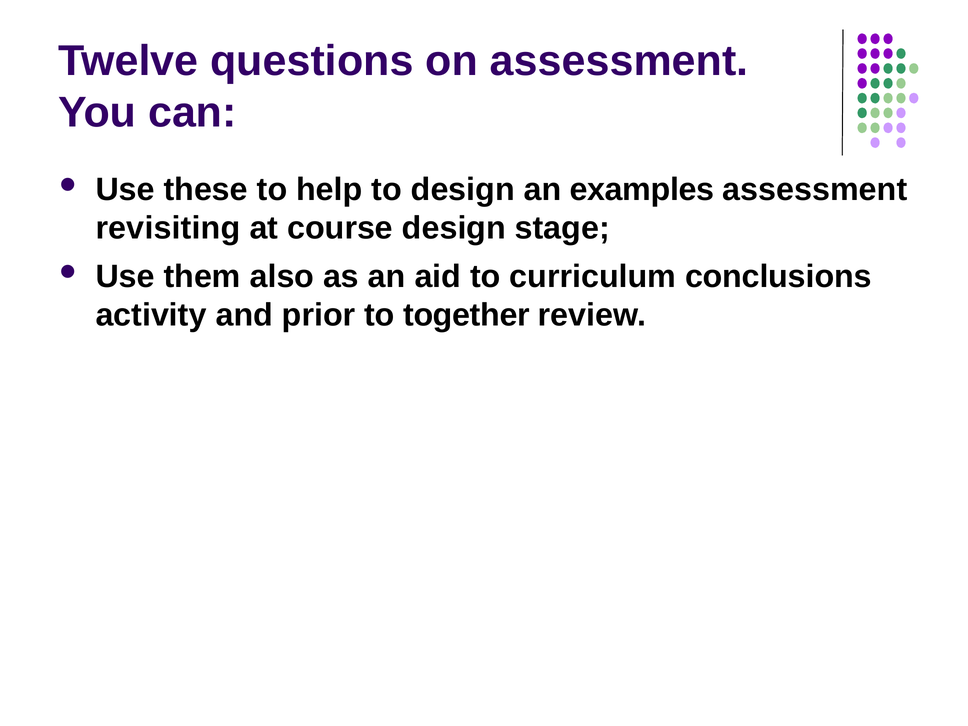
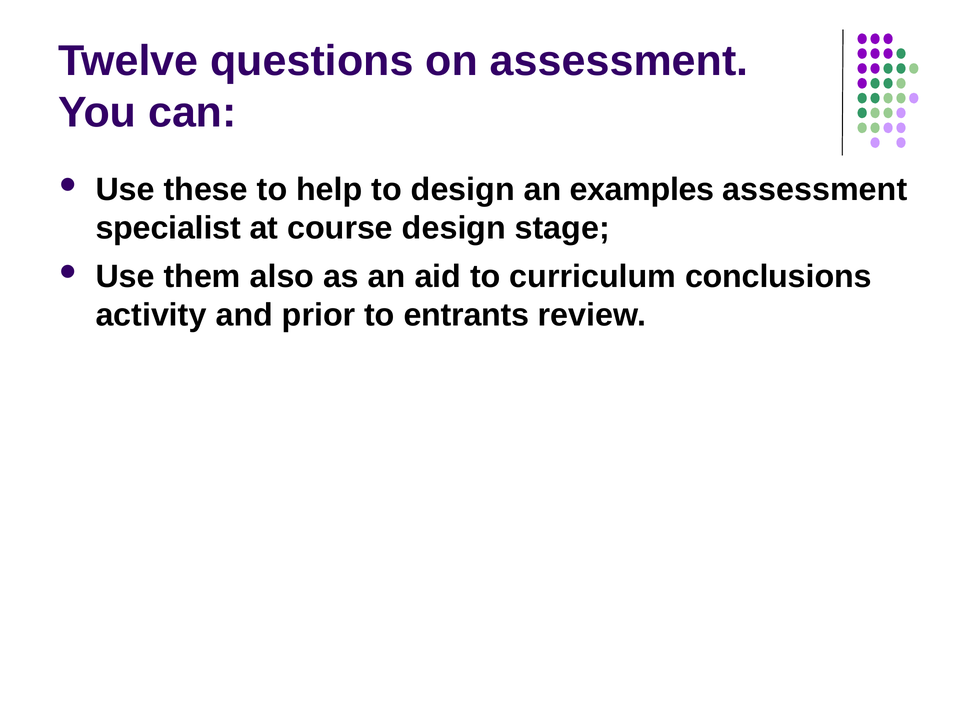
revisiting: revisiting -> specialist (168, 228)
together: together -> entrants (466, 315)
